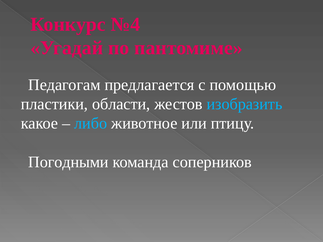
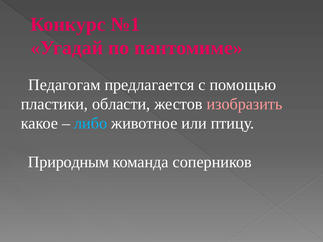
№4: №4 -> №1 (125, 24)
изобразить colour: light blue -> pink (244, 104)
Погодными: Погодными -> Природным (68, 162)
